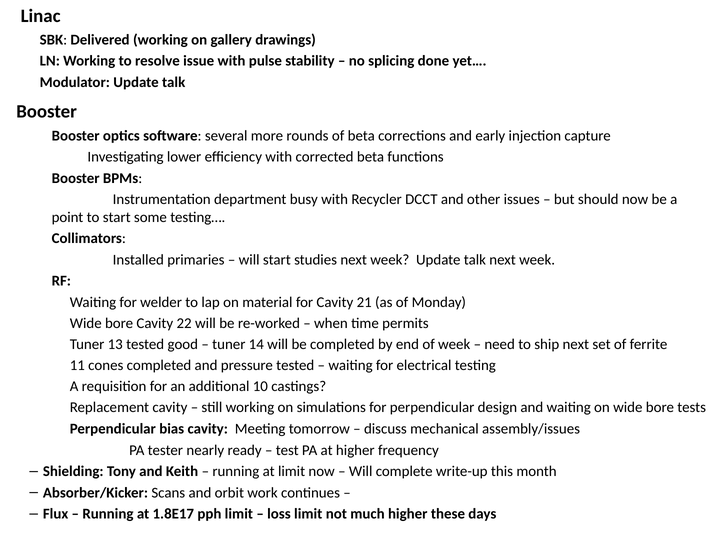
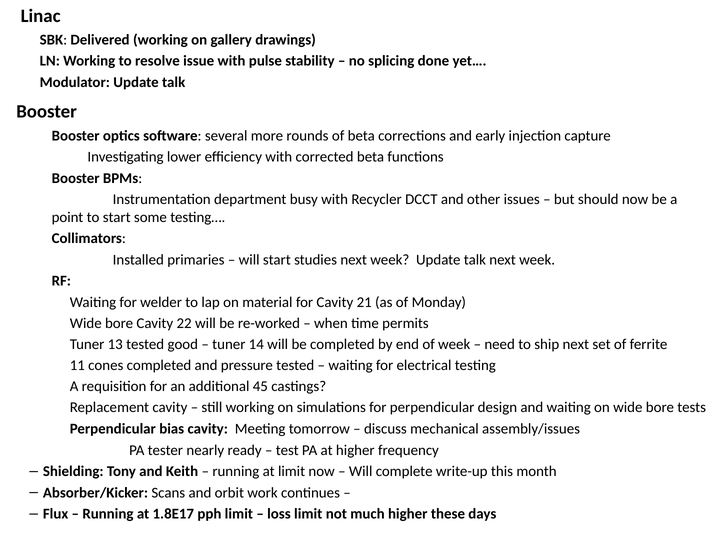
10: 10 -> 45 (260, 386)
